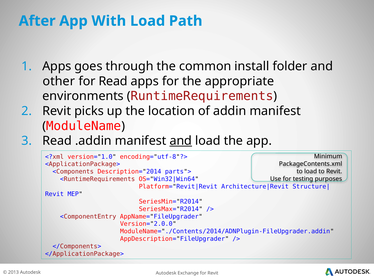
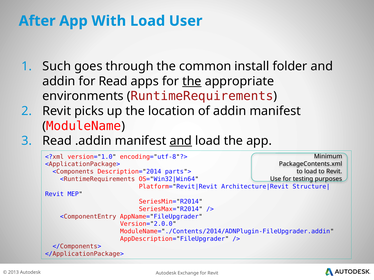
Path: Path -> User (186, 21)
Apps: Apps -> Such (57, 66)
other: other -> addin (59, 81)
the underline: none -> present (192, 81)
